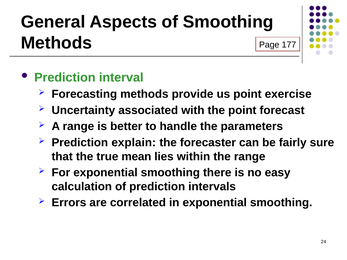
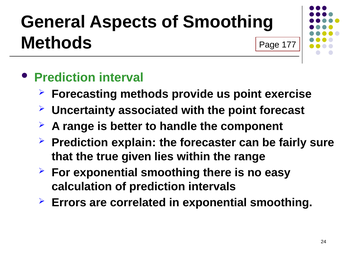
parameters: parameters -> component (252, 127)
mean: mean -> given (136, 157)
